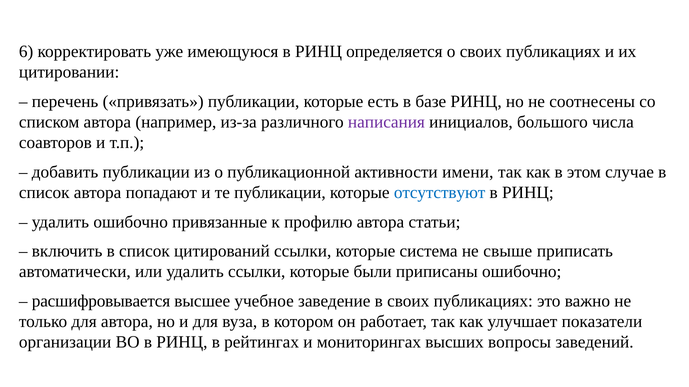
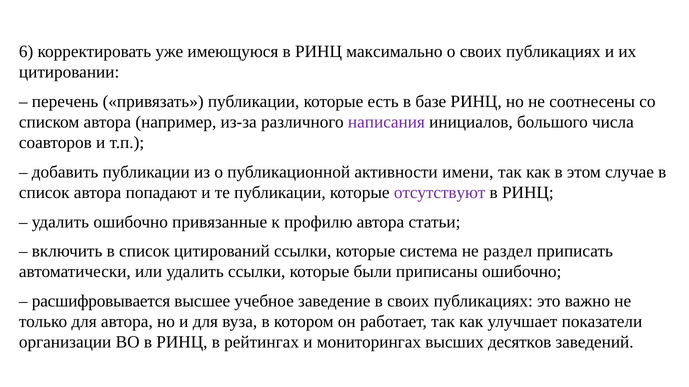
определяется: определяется -> максимально (394, 52)
отсутствуют colour: blue -> purple (440, 193)
свыше: свыше -> раздел (508, 251)
вопросы: вопросы -> десятков (520, 343)
